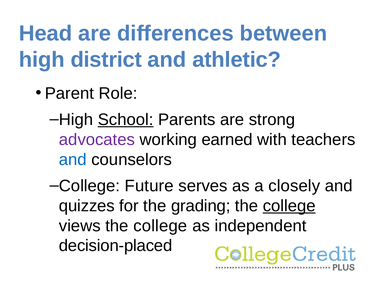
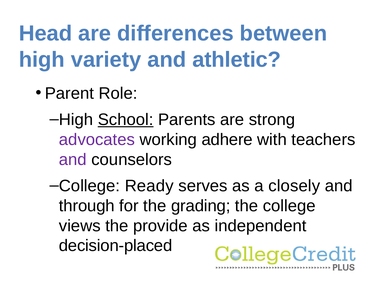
district: district -> variety (106, 60)
earned: earned -> adhere (227, 140)
and colour: blue -> purple (73, 160)
Future: Future -> Ready (149, 186)
quizzes: quizzes -> through (87, 206)
college underline: present -> none (289, 206)
views the college: college -> provide (160, 226)
